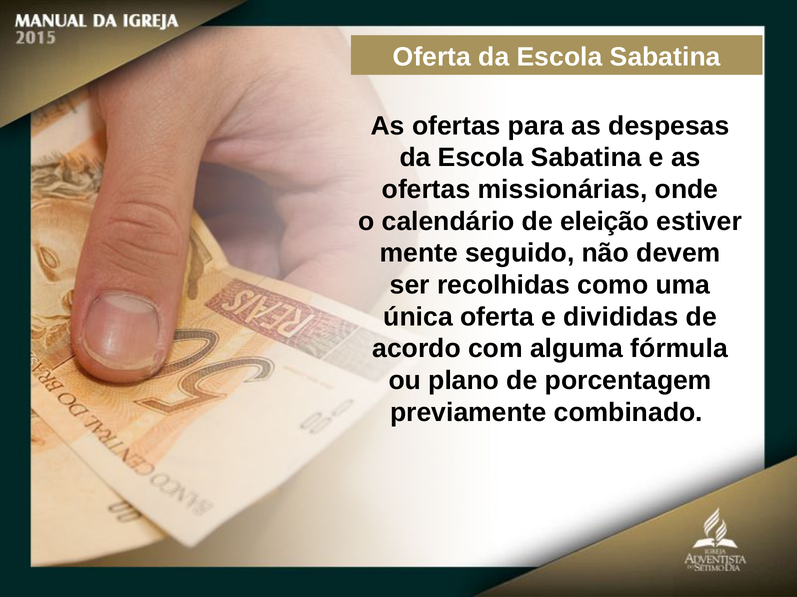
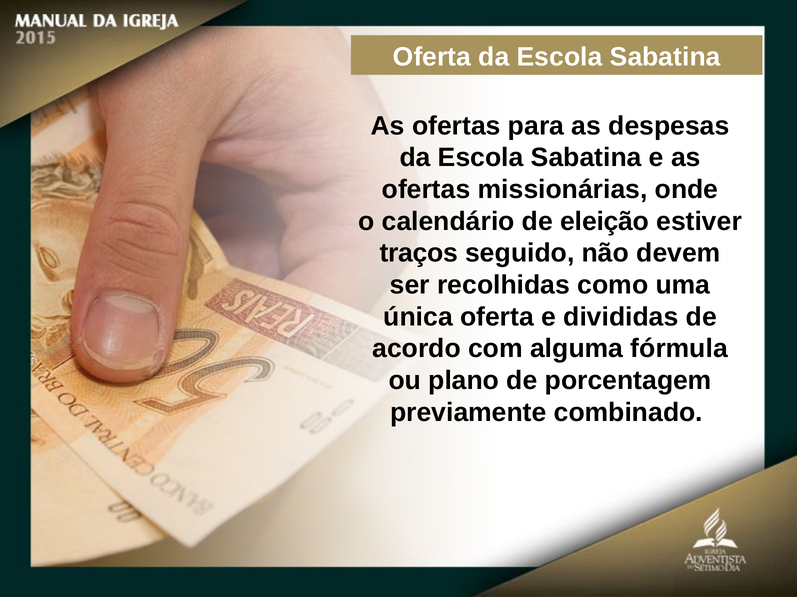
mente: mente -> traços (419, 254)
